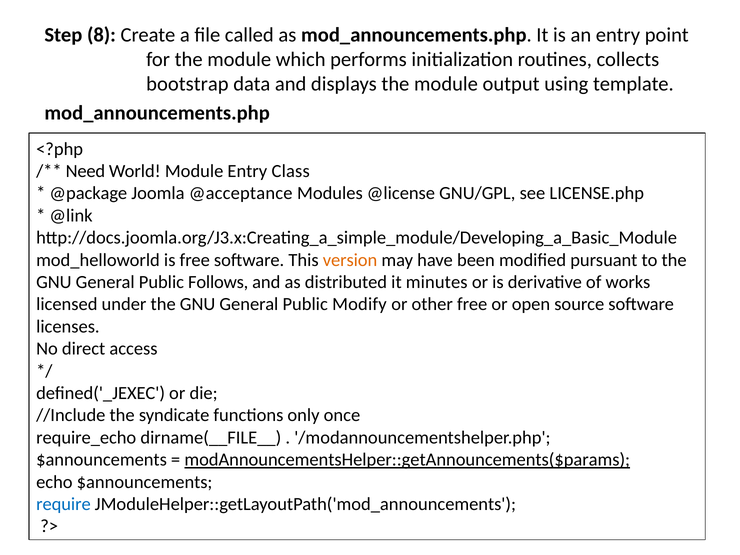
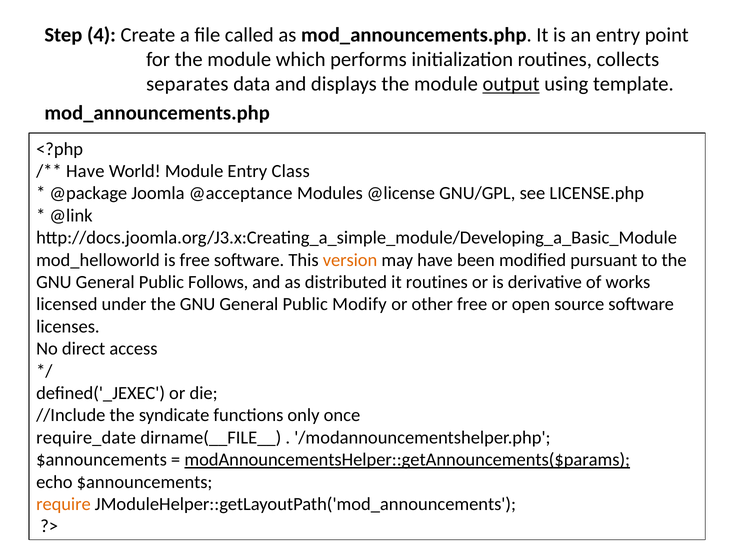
8: 8 -> 4 (101, 35)
bootstrap: bootstrap -> separates (187, 84)
output underline: none -> present (511, 84)
Need: Need -> Have (85, 171)
it minutes: minutes -> routines (437, 282)
require_echo: require_echo -> require_date (86, 438)
require colour: blue -> orange (63, 504)
